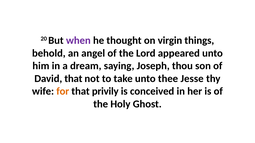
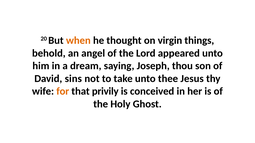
when colour: purple -> orange (78, 41)
David that: that -> sins (73, 79)
Jesse: Jesse -> Jesus (192, 79)
